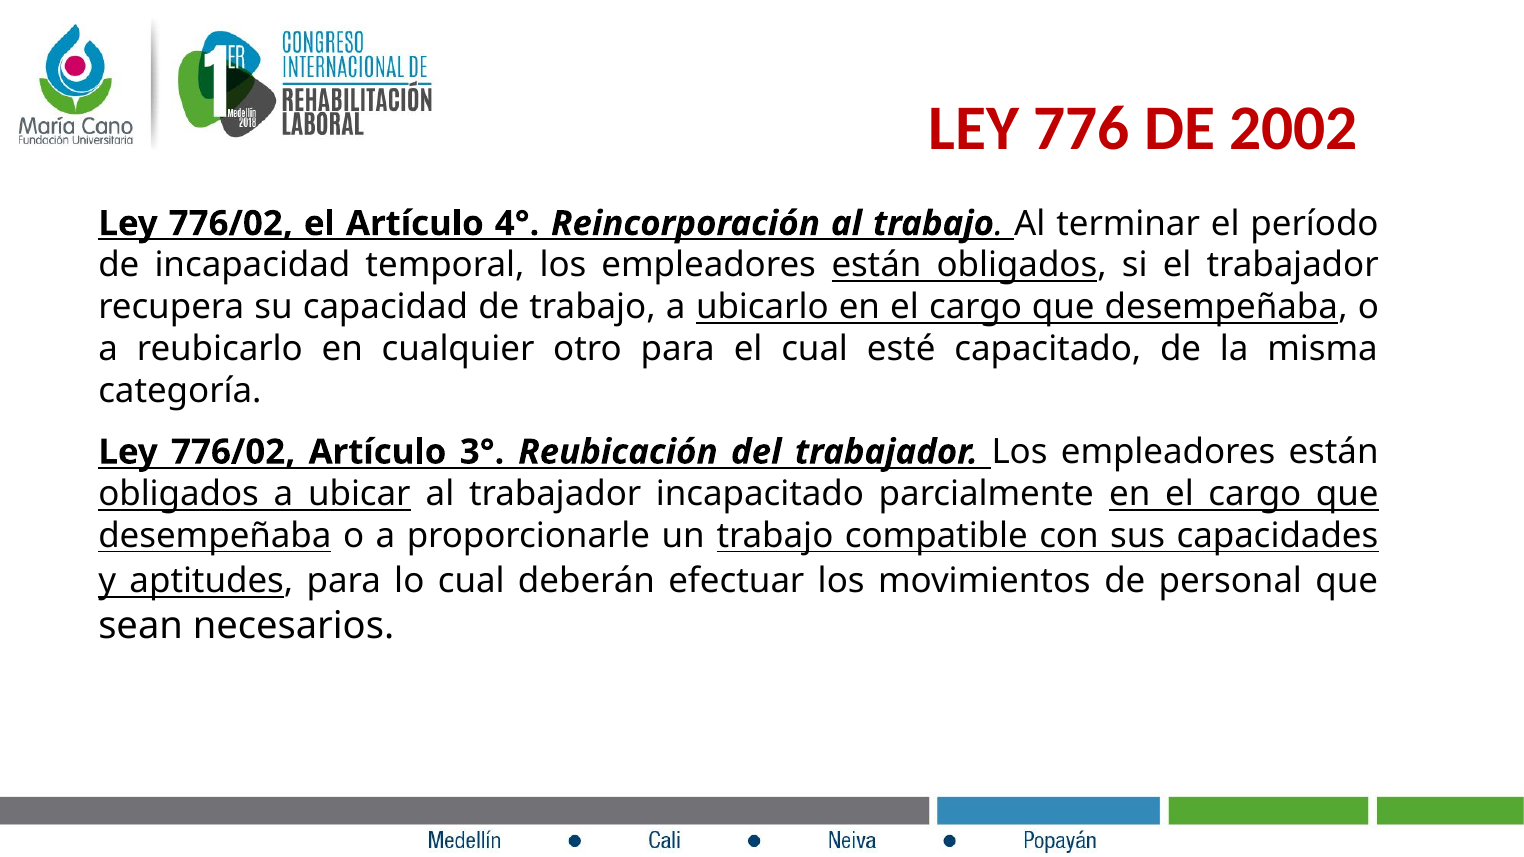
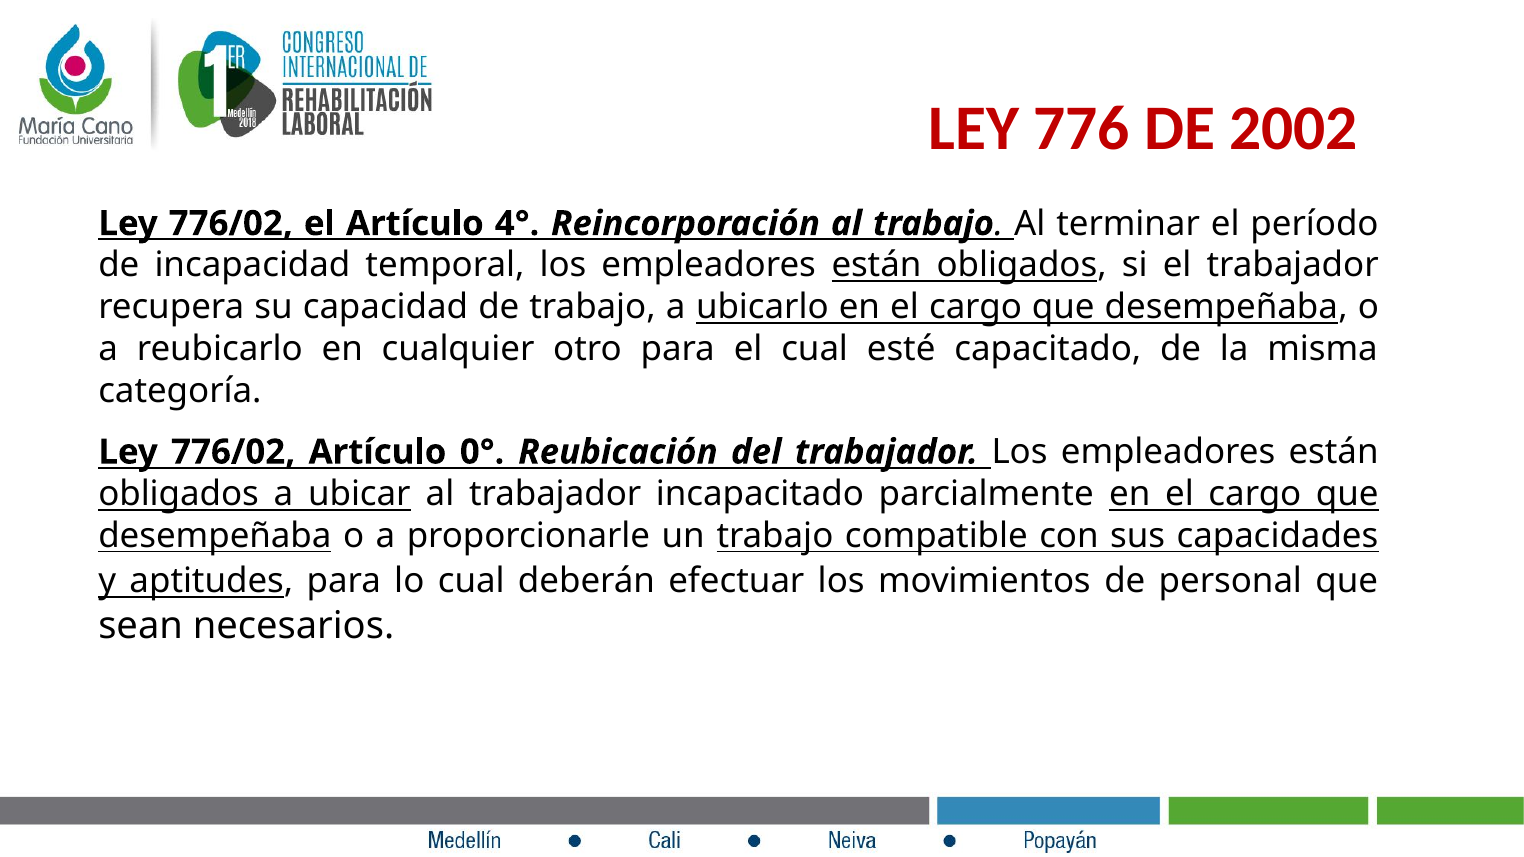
3°: 3° -> 0° (482, 452)
